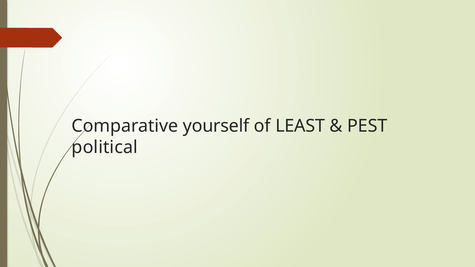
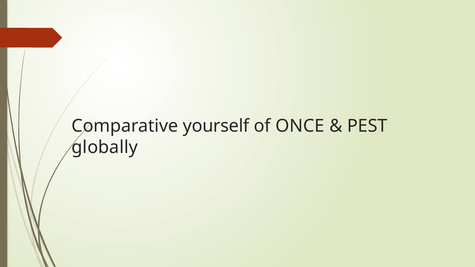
LEAST: LEAST -> ONCE (300, 126)
political: political -> globally (105, 147)
